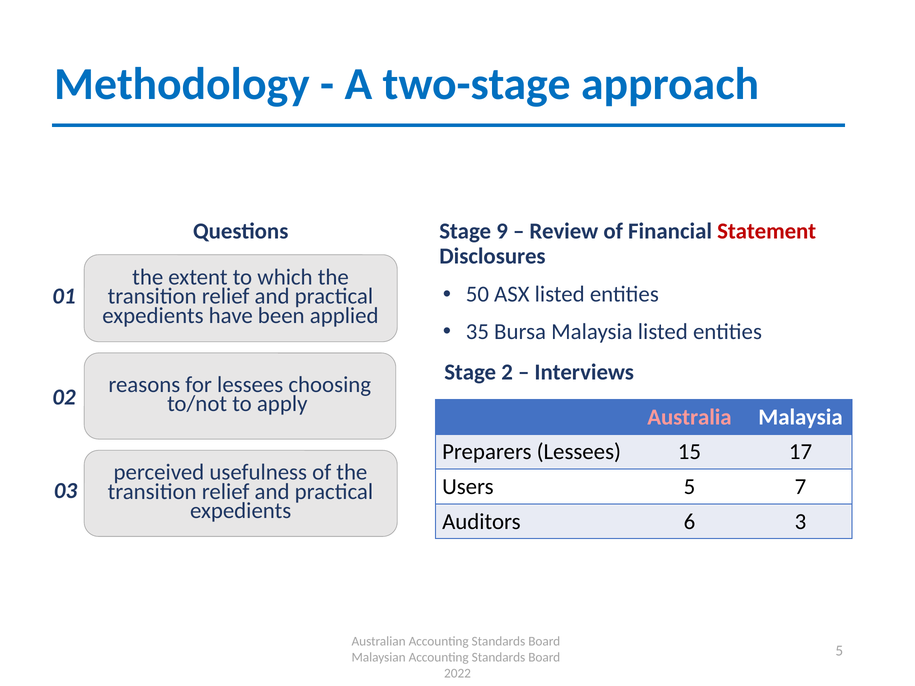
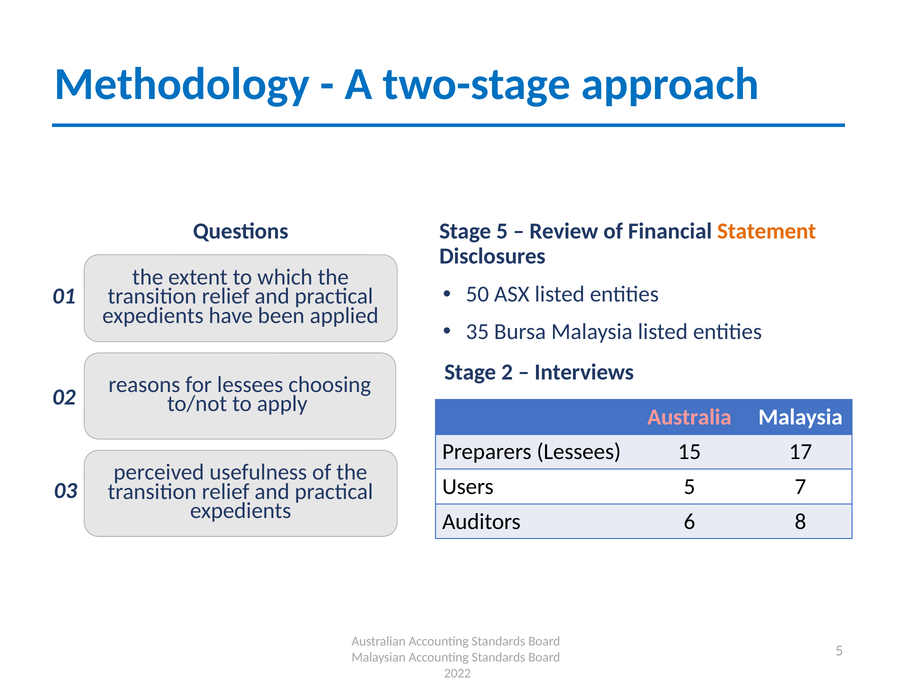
Stage 9: 9 -> 5 (502, 231)
Statement colour: red -> orange (767, 231)
3: 3 -> 8 (801, 522)
